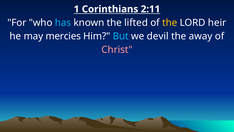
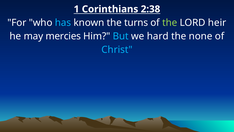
2:11: 2:11 -> 2:38 (150, 9)
lifted: lifted -> turns (136, 23)
the colour: yellow -> light green (170, 23)
devil: devil -> hard (158, 36)
away: away -> none (201, 36)
Christ colour: pink -> light blue (117, 49)
